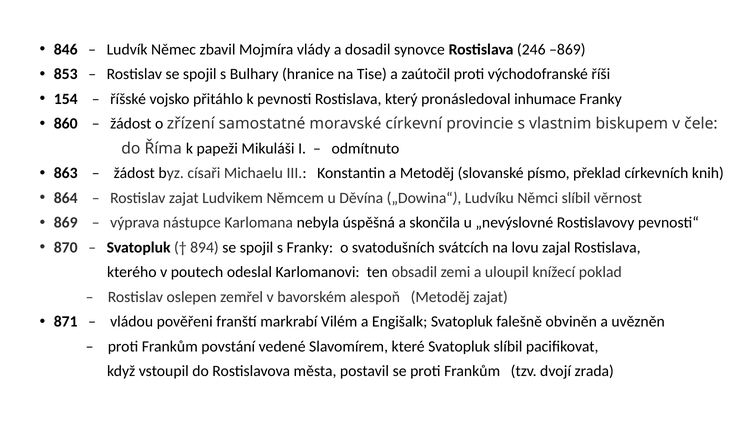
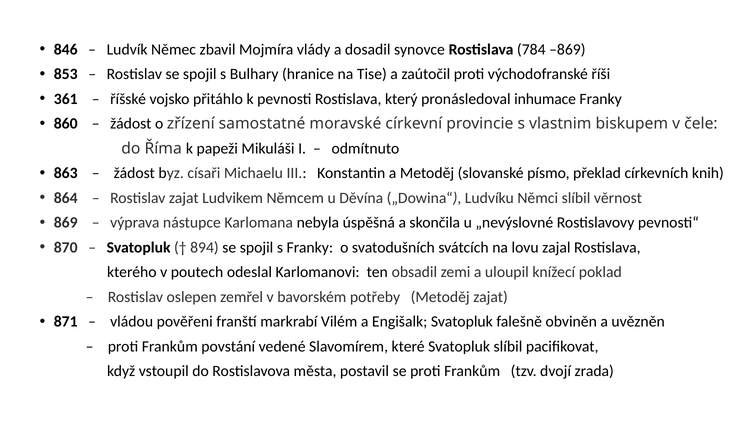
246: 246 -> 784 (531, 49)
154: 154 -> 361 (66, 99)
alespoň: alespoň -> potřeby (375, 297)
